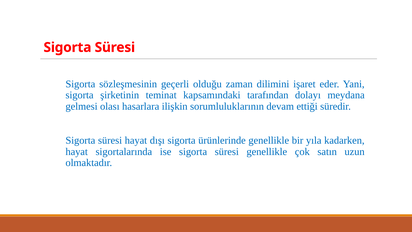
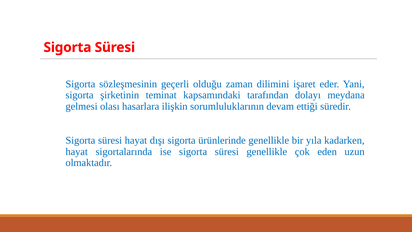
satın: satın -> eden (327, 152)
